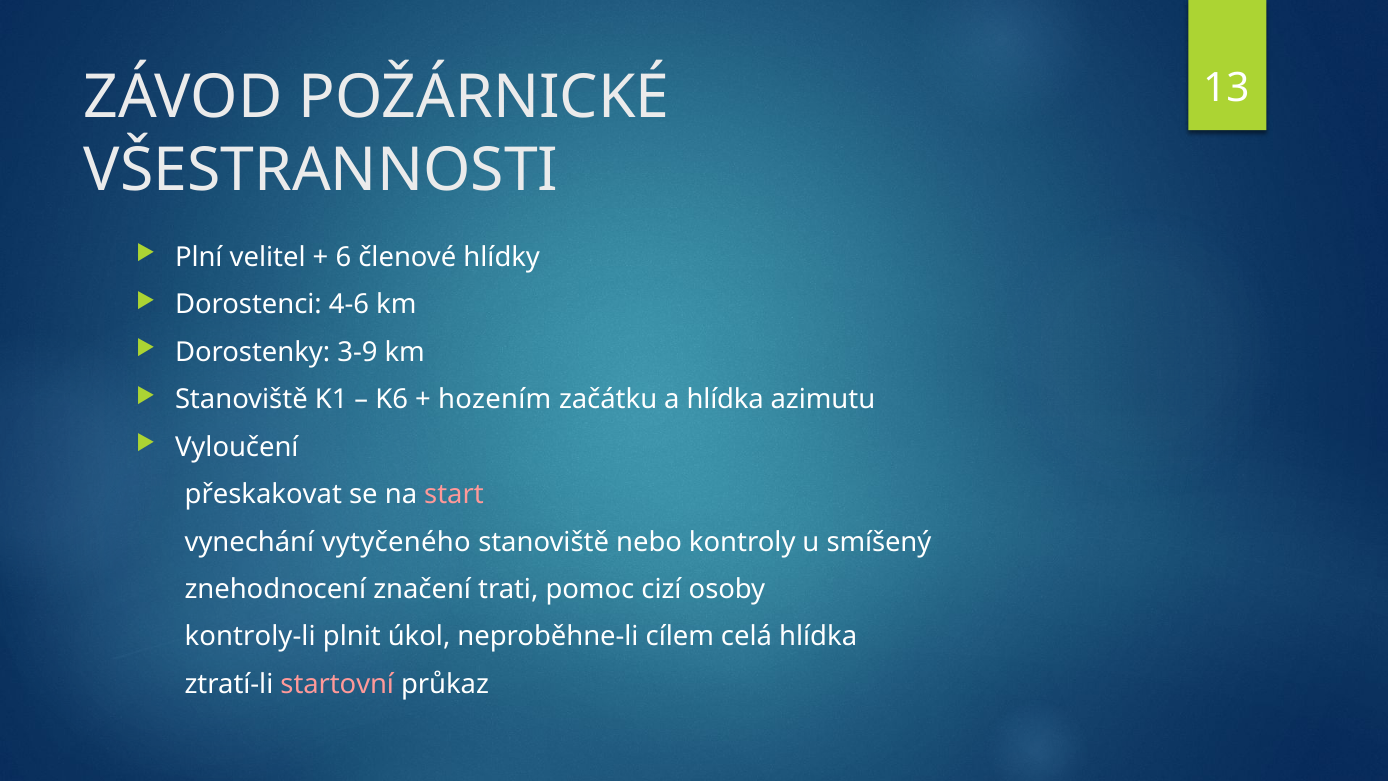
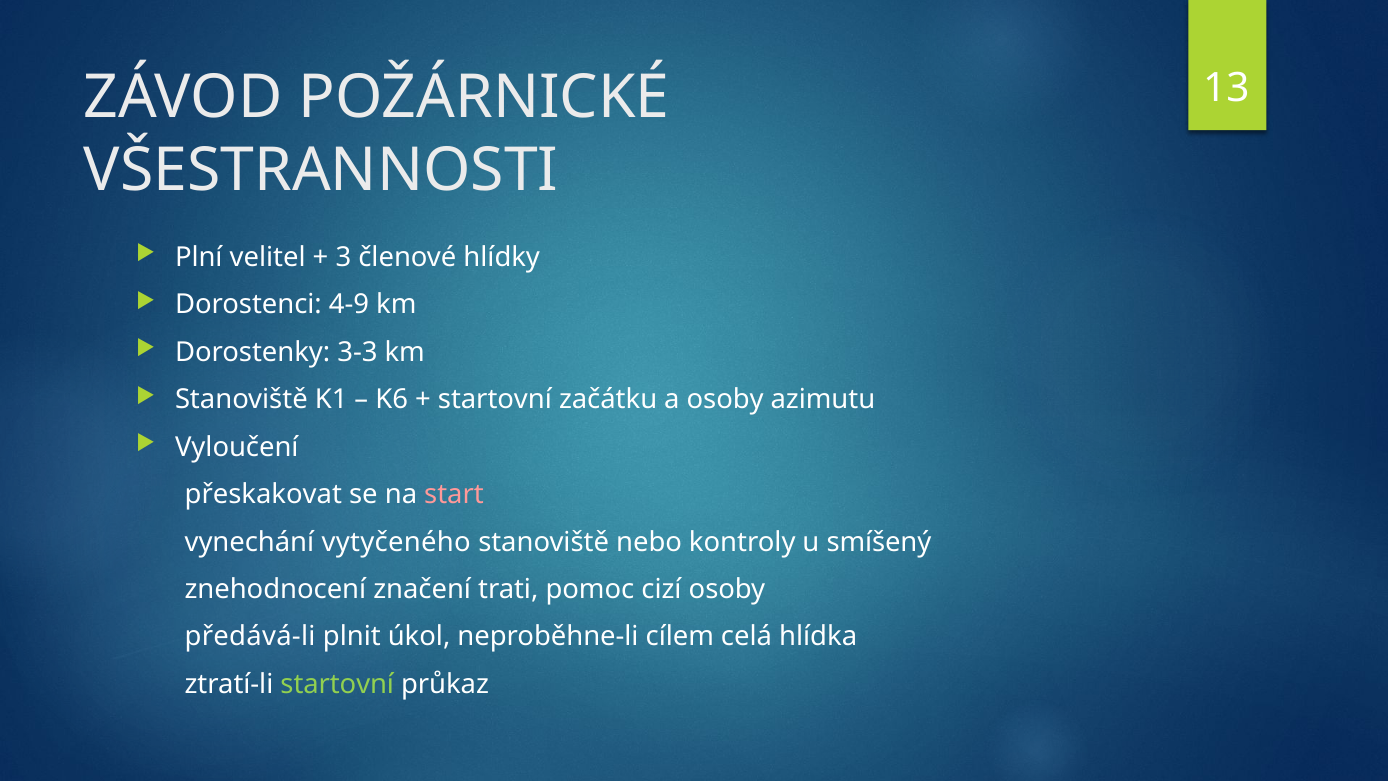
6: 6 -> 3 (343, 257)
4-6: 4-6 -> 4-9 (349, 305)
3-9: 3-9 -> 3-3 (357, 352)
hozením: hozením -> startovní (495, 400)
a hlídka: hlídka -> osoby (725, 400)
kontroly-li: kontroly-li -> předává-li (250, 637)
startovní colour: pink -> light green (337, 684)
